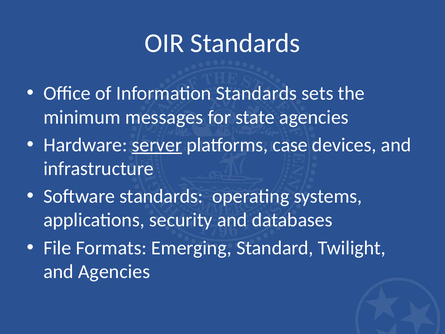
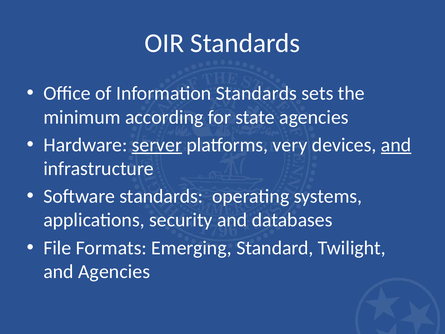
messages: messages -> according (164, 117)
case: case -> very (290, 145)
and underline: none -> present (396, 145)
